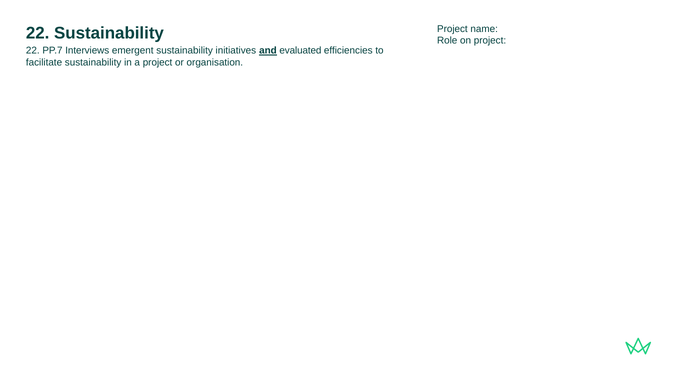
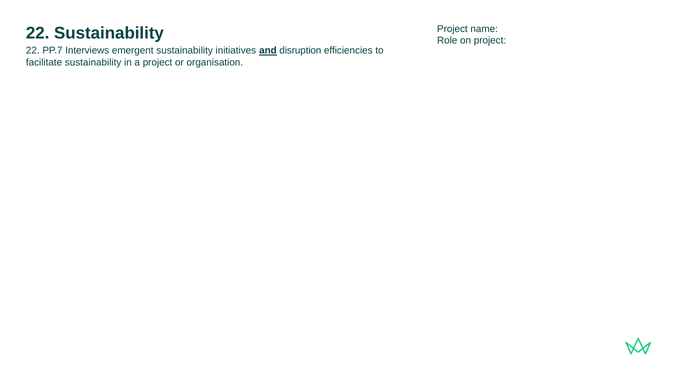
evaluated: evaluated -> disruption (300, 51)
